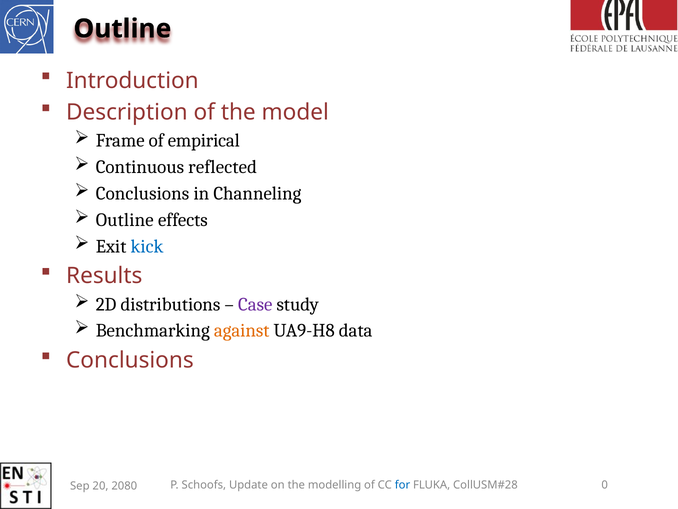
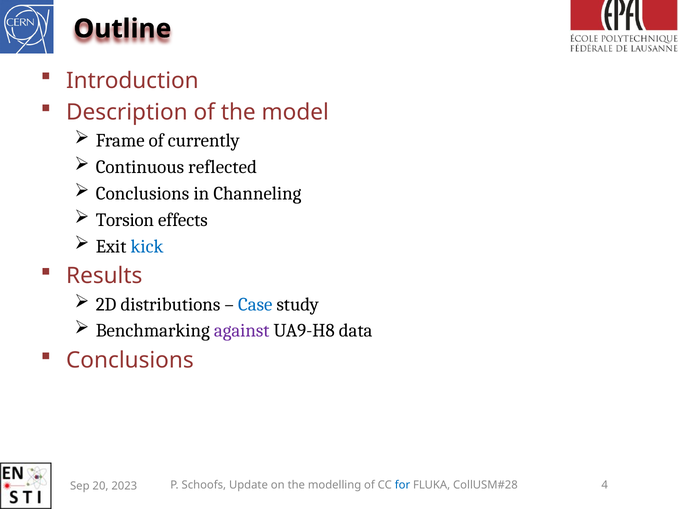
empirical: empirical -> currently (204, 141)
Outline: Outline -> Torsion (125, 220)
Case colour: purple -> blue (255, 304)
against colour: orange -> purple (242, 330)
0: 0 -> 4 (605, 485)
2080: 2080 -> 2023 (124, 486)
